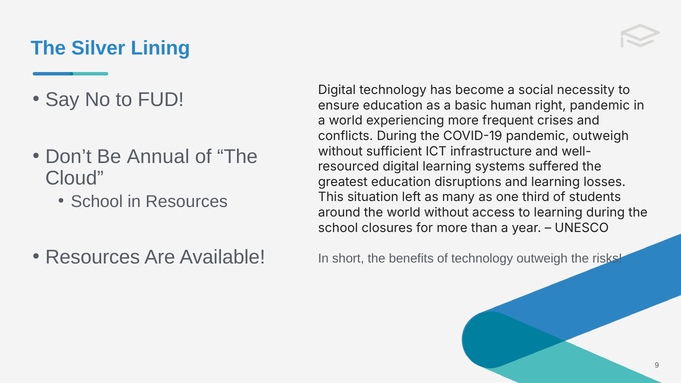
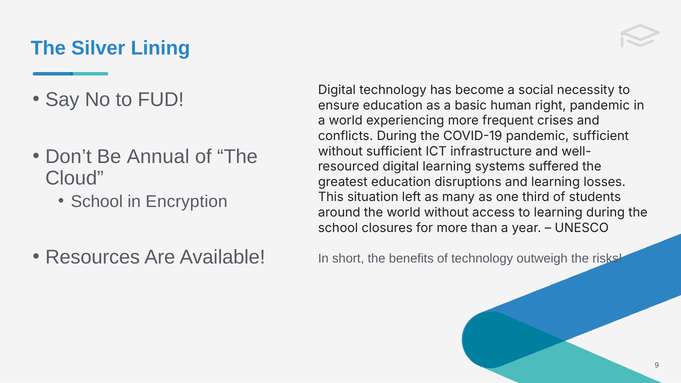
pandemic outweigh: outweigh -> sufficient (601, 136)
in Resources: Resources -> Encryption (187, 202)
